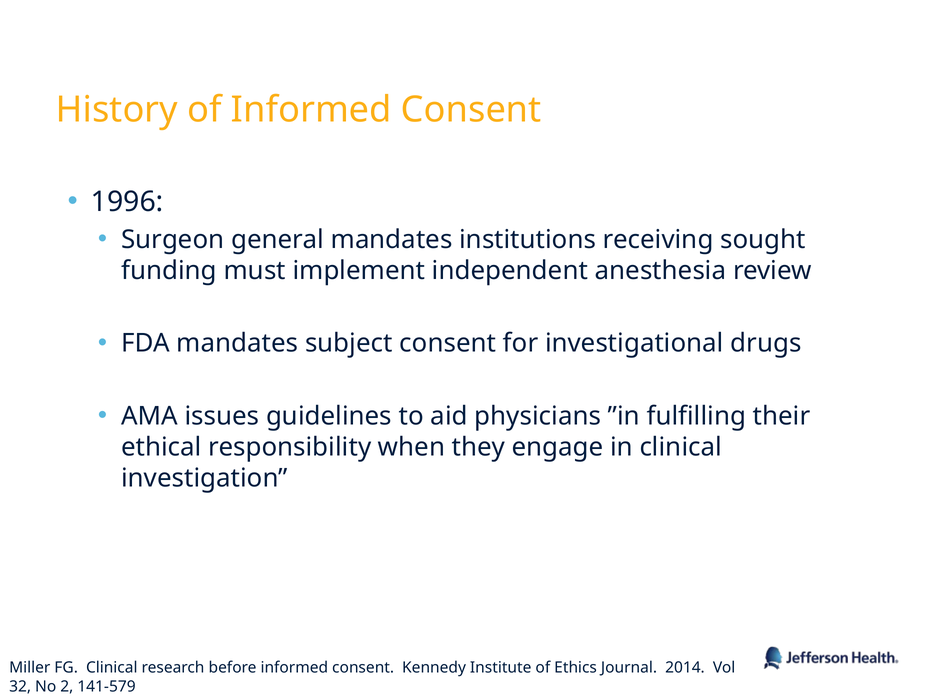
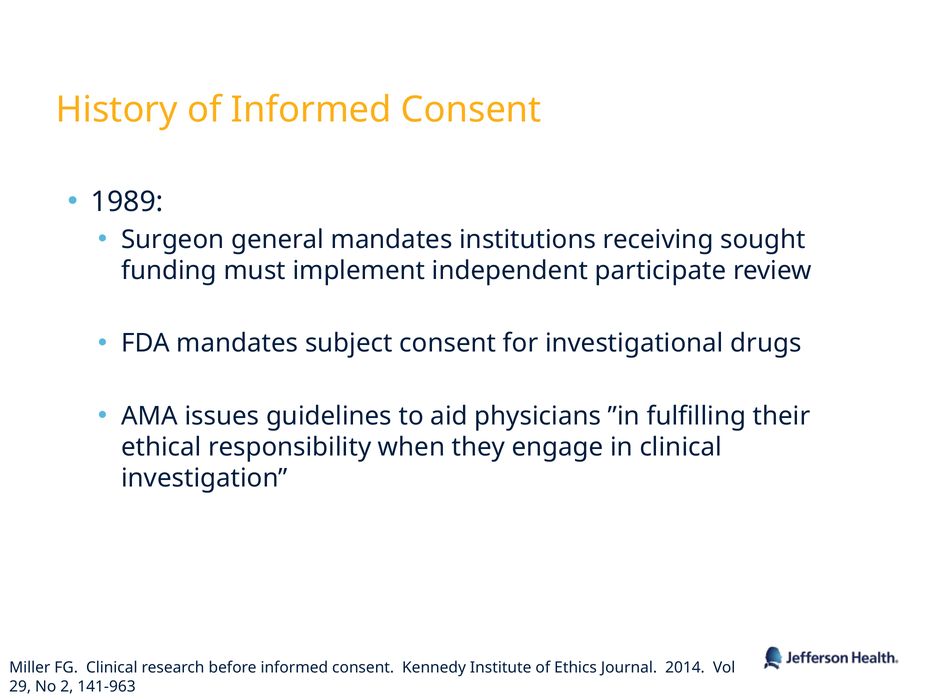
1996: 1996 -> 1989 (127, 202)
anesthesia: anesthesia -> participate (660, 271)
32: 32 -> 29 (20, 686)
141-579: 141-579 -> 141-963 (107, 686)
